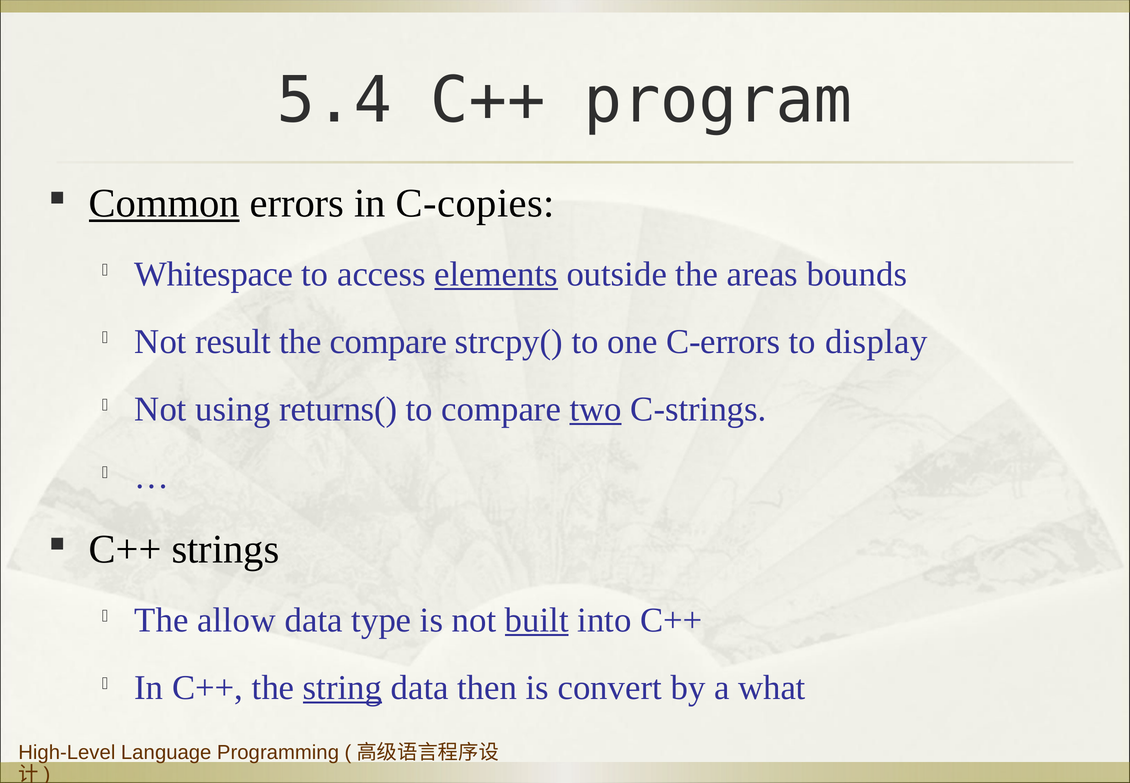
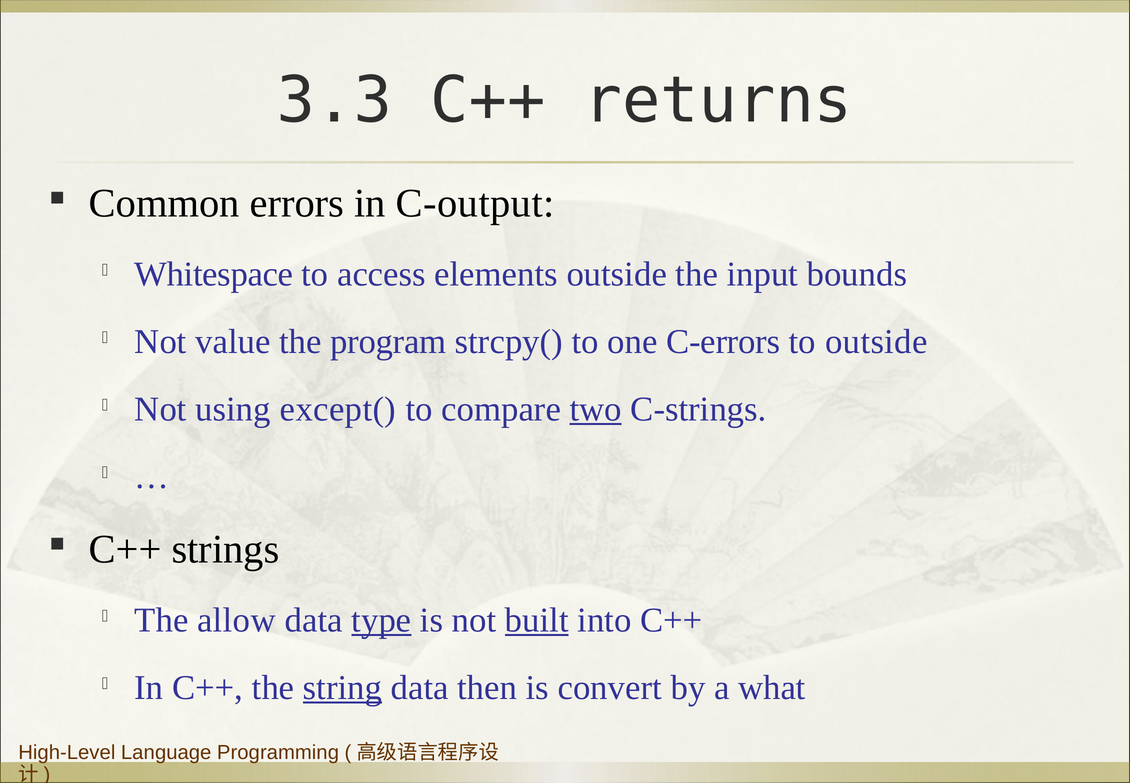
5.4: 5.4 -> 3.3 (334, 100)
program: program -> returns (718, 100)
Common underline: present -> none (164, 203)
C-copies: C-copies -> C-output (475, 203)
elements underline: present -> none (496, 274)
areas: areas -> input (762, 274)
result: result -> value (233, 341)
the compare: compare -> program (388, 341)
to display: display -> outside (876, 341)
returns(: returns( -> except( (338, 409)
type underline: none -> present (381, 620)
